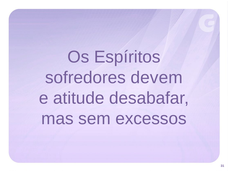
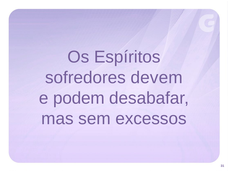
atitude: atitude -> podem (79, 98)
